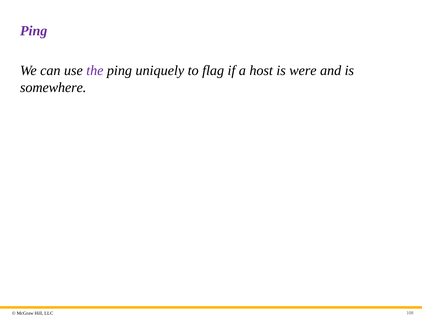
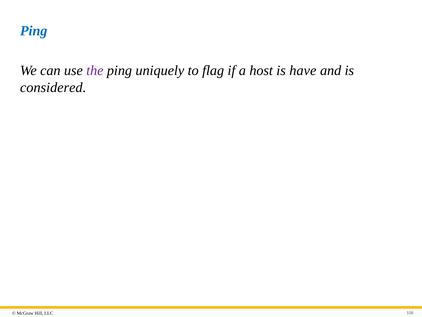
Ping colour: purple -> blue (34, 31)
were: were -> have (303, 70)
somewhere: somewhere -> considered (53, 87)
